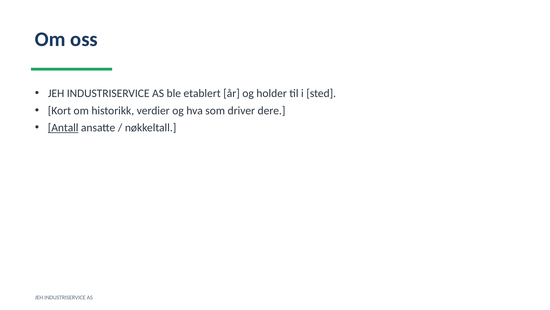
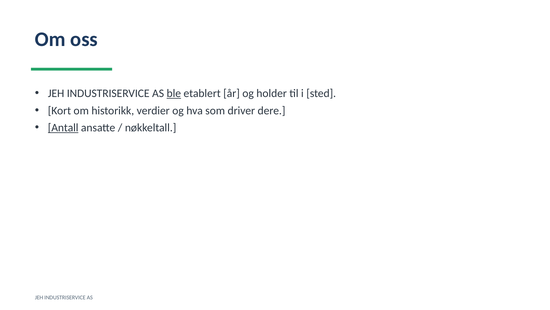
ble underline: none -> present (174, 93)
